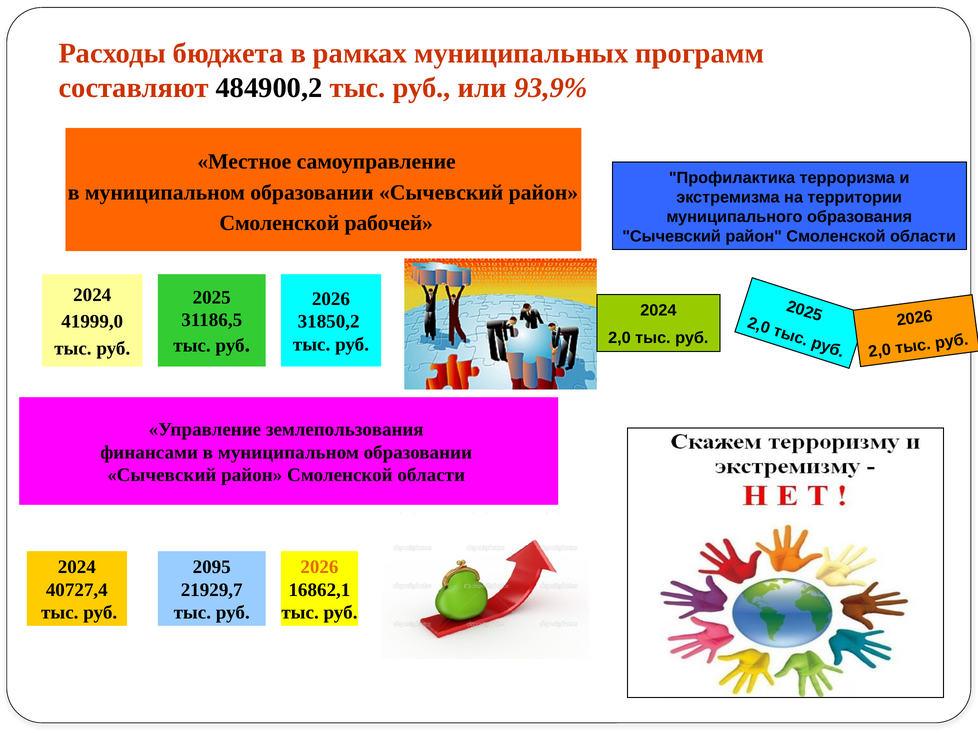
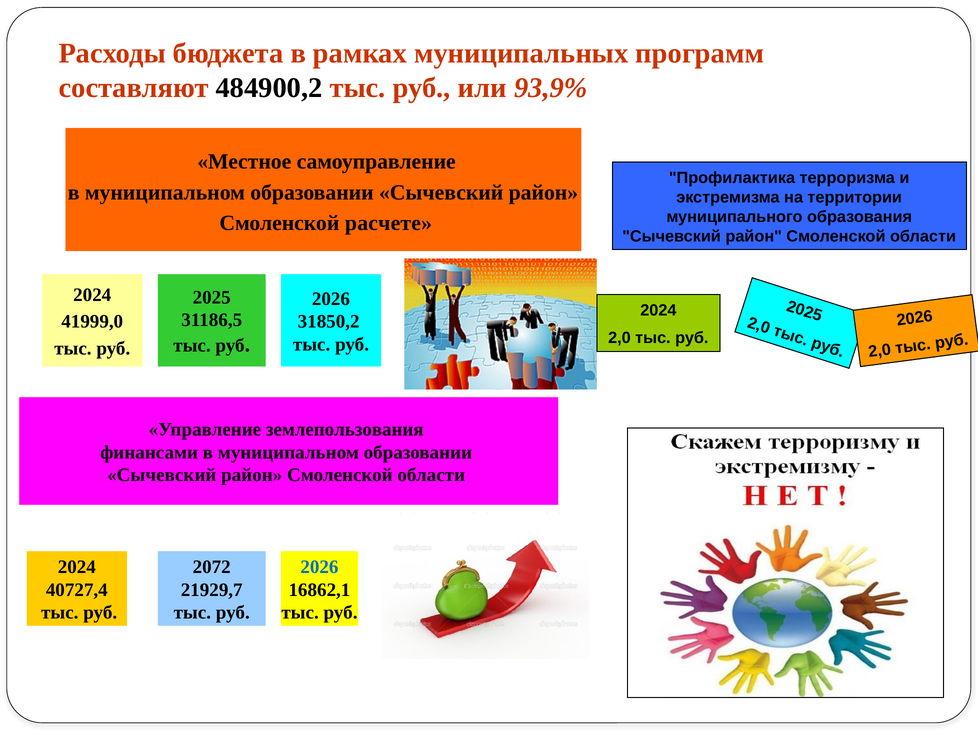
рабочей: рабочей -> расчете (389, 223)
2095: 2095 -> 2072 (212, 567)
2026 colour: orange -> blue (319, 567)
